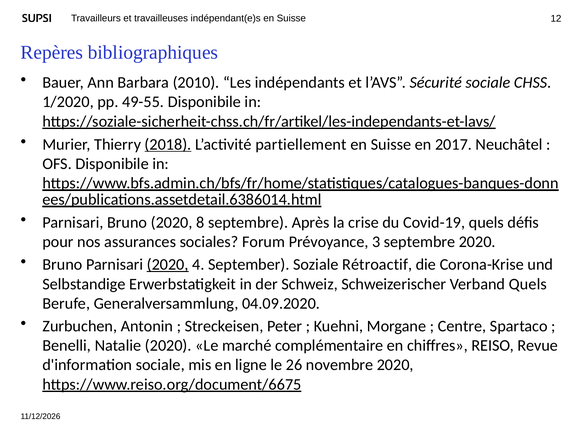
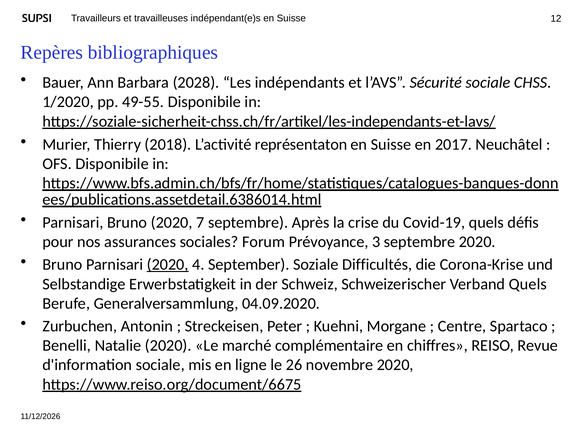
2010: 2010 -> 2028 (196, 82)
2018 underline: present -> none (168, 144)
partiellement: partiellement -> représentaton (301, 144)
8: 8 -> 7 (200, 222)
Rétroactif: Rétroactif -> Difficultés (377, 264)
